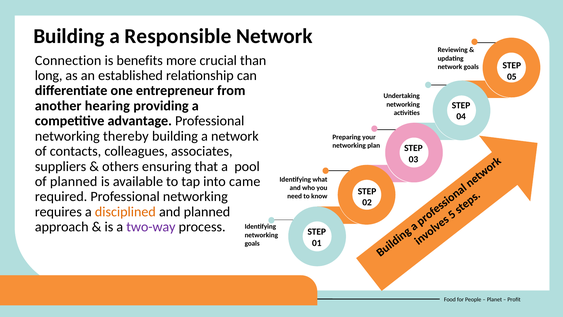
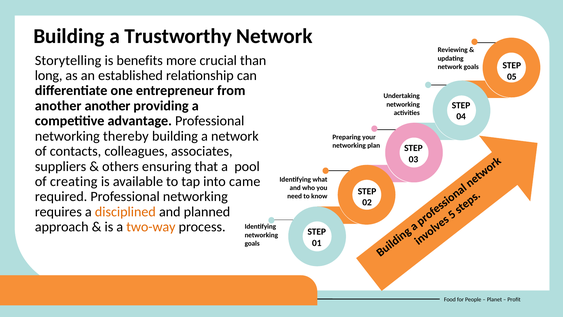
Responsible: Responsible -> Trustworthy (178, 36)
Connection: Connection -> Storytelling (68, 60)
another hearing: hearing -> another (108, 106)
of planned: planned -> creating (74, 181)
two-way colour: purple -> orange (151, 227)
